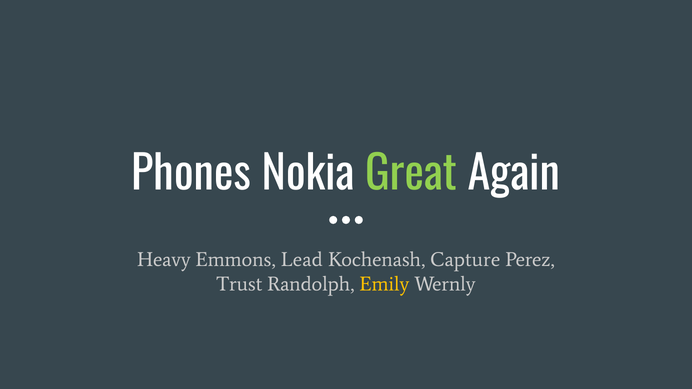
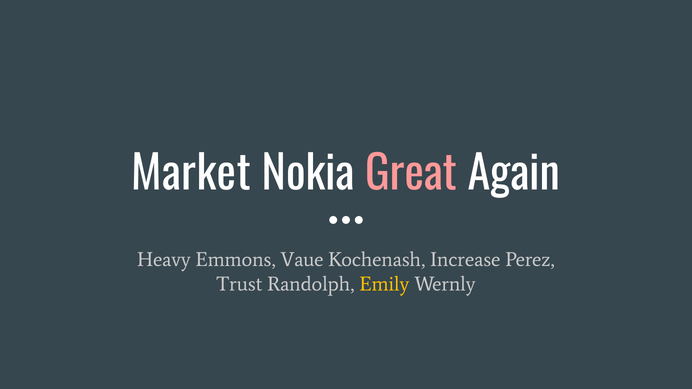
Phones: Phones -> Market (191, 175)
Great colour: light green -> pink (411, 175)
Lead: Lead -> Vaue (302, 260)
Capture: Capture -> Increase (465, 260)
